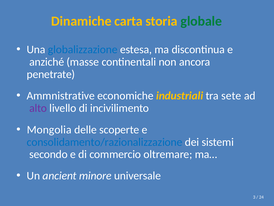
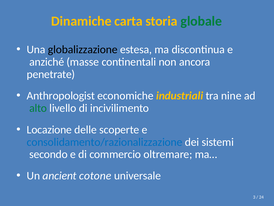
globalizzazione colour: blue -> black (83, 49)
Ammnistrative: Ammnistrative -> Anthropologist (61, 96)
sete: sete -> nine (231, 96)
alto colour: purple -> green (38, 108)
Mongolia: Mongolia -> Locazione (49, 129)
minore: minore -> cotone (95, 175)
